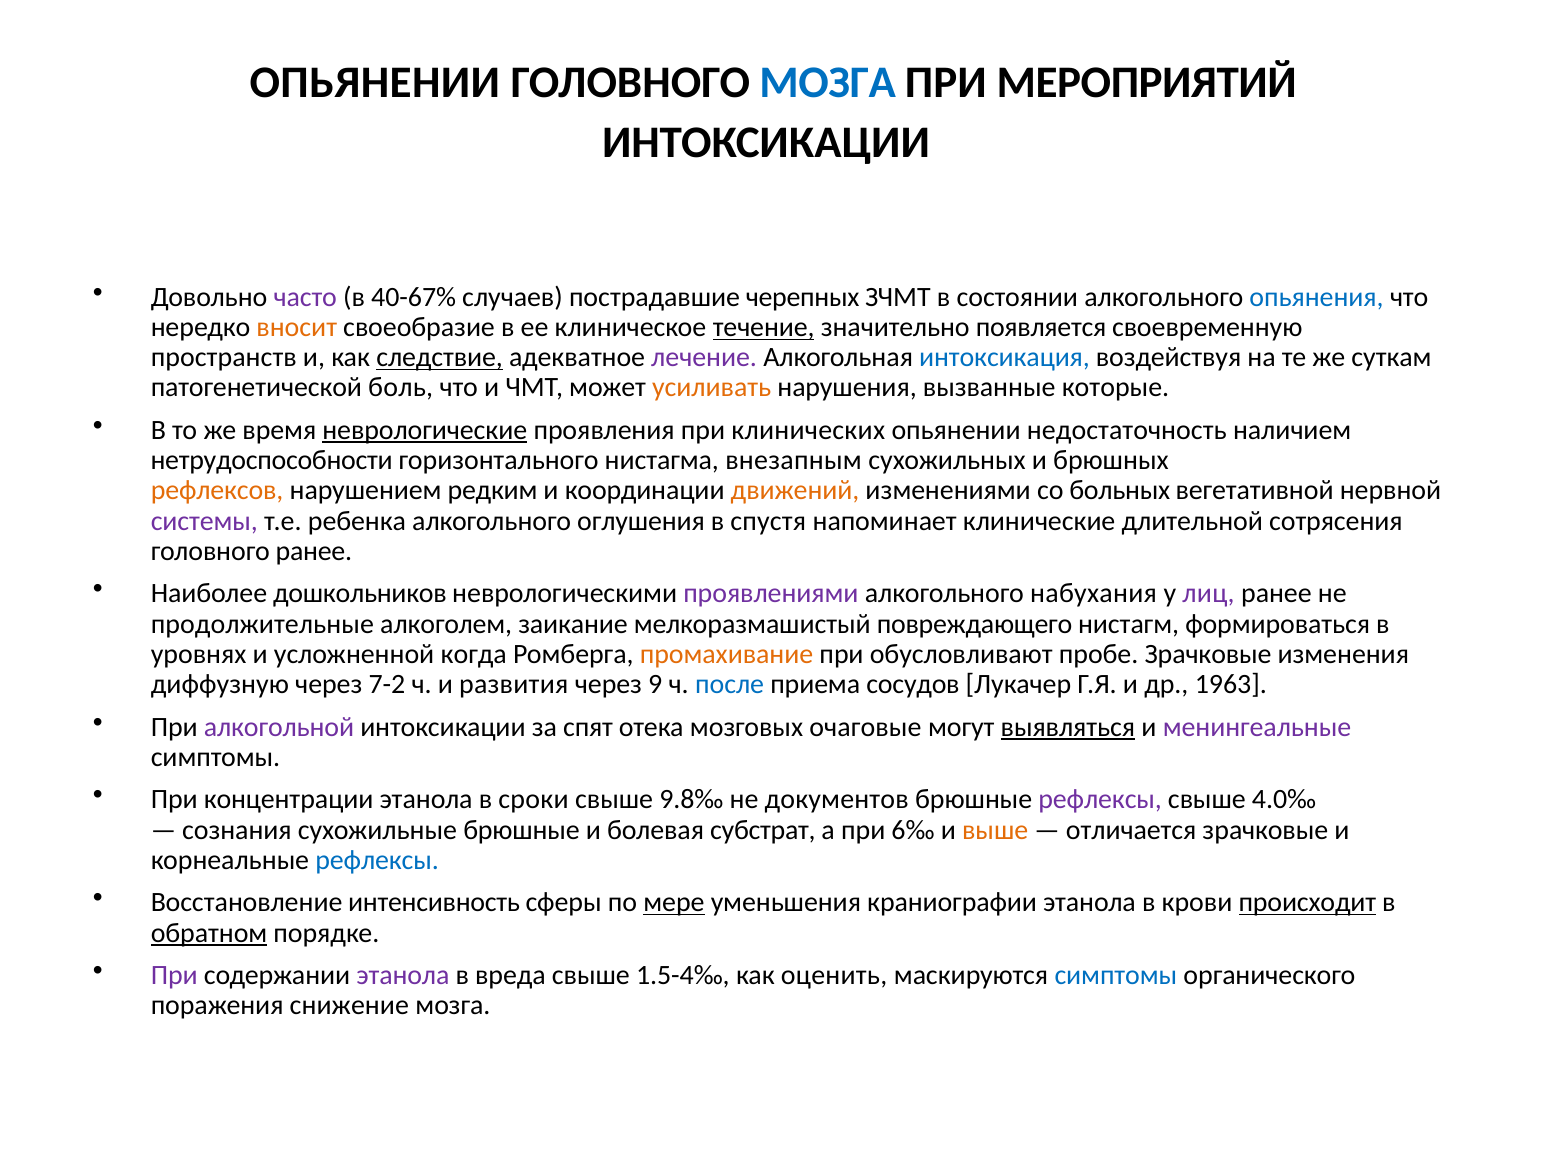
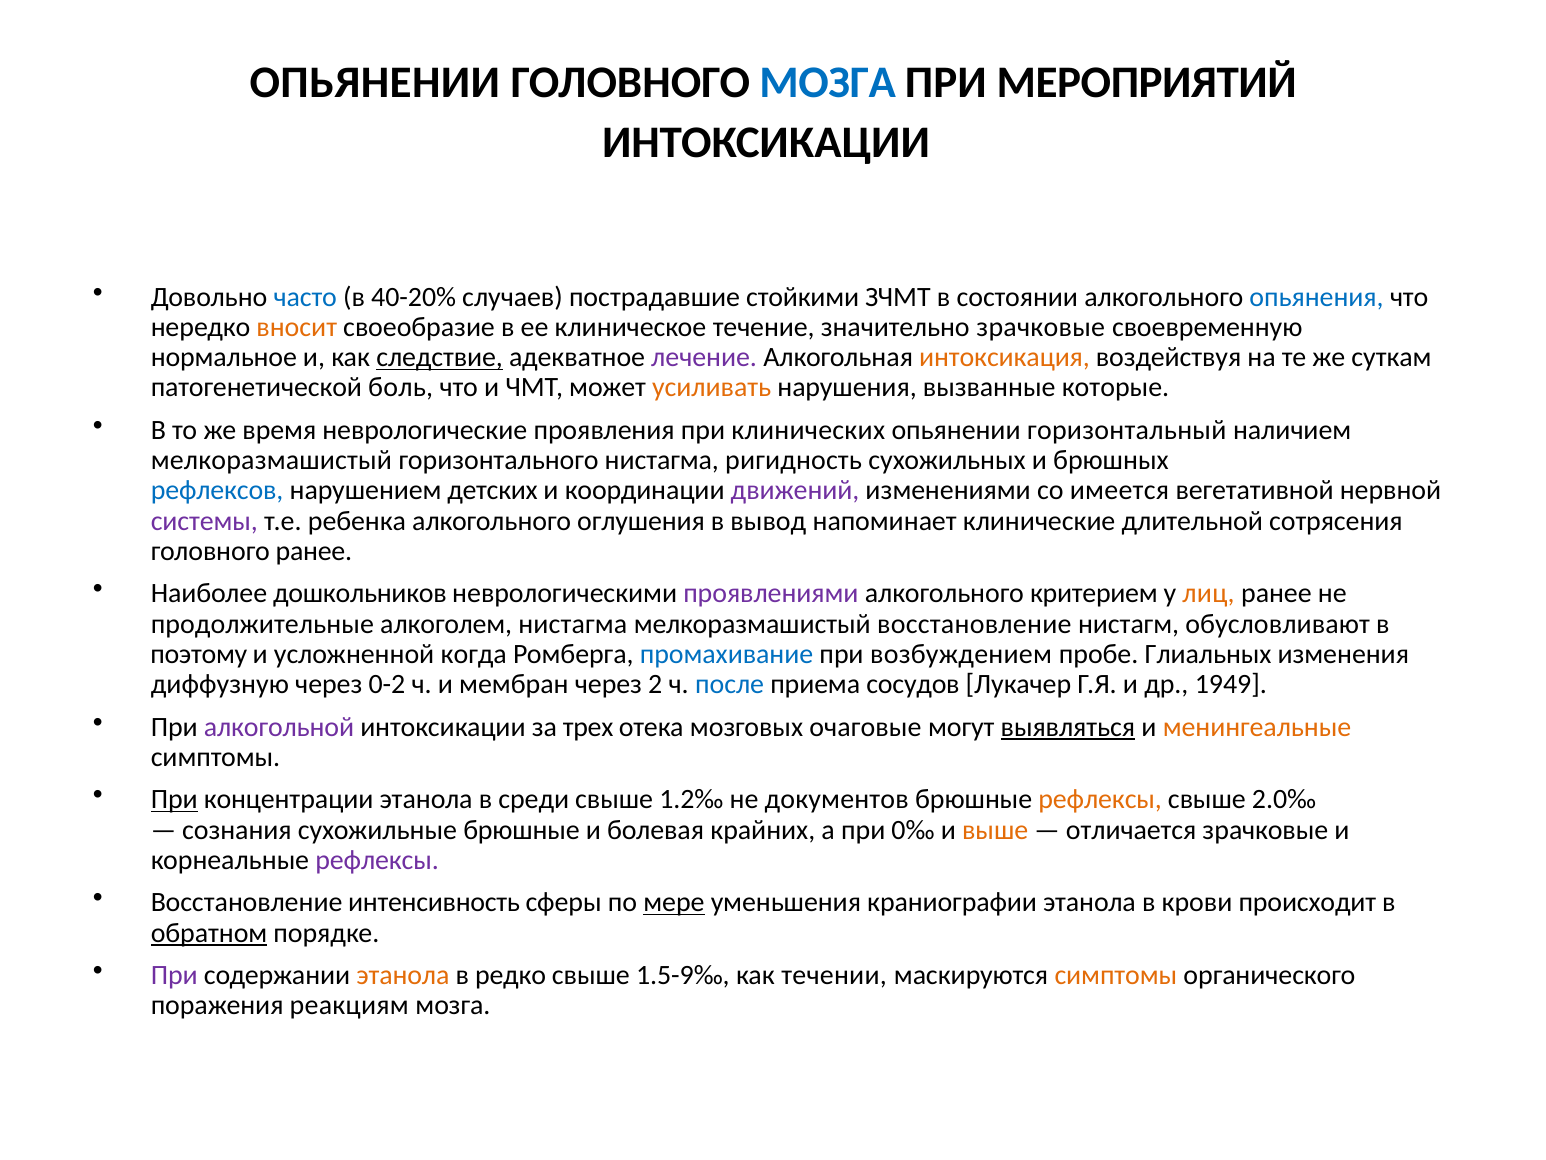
часто colour: purple -> blue (305, 297)
40-67%: 40-67% -> 40-20% (414, 297)
черепных: черепных -> стойкими (803, 297)
течение underline: present -> none (764, 327)
значительно появляется: появляется -> зрачковые (1041, 327)
пространств: пространств -> нормальное (224, 357)
интоксикация colour: blue -> orange (1004, 357)
неврологические underline: present -> none (425, 430)
недостаточность: недостаточность -> горизонтальный (1127, 430)
нетрудоспособности: нетрудоспособности -> мелкоразмашистый (271, 460)
внезапным: внезапным -> ригидность (794, 460)
рефлексов colour: orange -> blue (217, 490)
редким: редким -> детских (493, 490)
движений colour: orange -> purple (795, 490)
больных: больных -> имеется (1119, 490)
спустя: спустя -> вывод (768, 521)
набухания: набухания -> критерием (1094, 593)
лиц colour: purple -> orange (1209, 593)
алкоголем заикание: заикание -> нистагма (573, 624)
мелкоразмашистый повреждающего: повреждающего -> восстановление (974, 624)
формироваться: формироваться -> обусловливают (1278, 624)
уровнях: уровнях -> поэтому (199, 654)
промахивание colour: orange -> blue (727, 654)
обусловливают: обусловливают -> возбуждением (961, 654)
пробе Зрачковые: Зрачковые -> Глиальных (1208, 654)
7-2: 7-2 -> 0-2 (387, 684)
развития: развития -> мембран (514, 684)
9: 9 -> 2 (655, 684)
1963: 1963 -> 1949 (1231, 684)
спят: спят -> трех (588, 727)
менингеальные colour: purple -> orange (1257, 727)
При underline: none -> present (174, 799)
сроки: сроки -> среди (534, 799)
9.8‰: 9.8‰ -> 1.2‰ (691, 799)
рефлексы colour: purple -> orange (1100, 799)
4.0‰: 4.0‰ -> 2.0‰ (1284, 799)
субстрат: субстрат -> крайних (763, 829)
6‰: 6‰ -> 0‰ (913, 829)
рефлексы colour: blue -> purple (377, 860)
происходит underline: present -> none (1307, 902)
этанола colour: purple -> orange (403, 975)
вреда: вреда -> редко (511, 975)
1.5-4‰: 1.5-4‰ -> 1.5-9‰ (683, 975)
оценить: оценить -> течении (834, 975)
симптомы colour: blue -> orange (1116, 975)
снижение: снижение -> реакциям (349, 1005)
